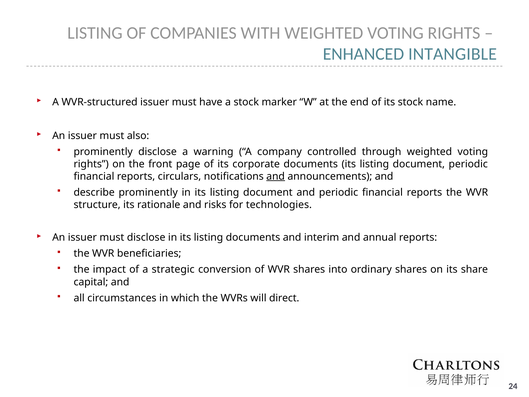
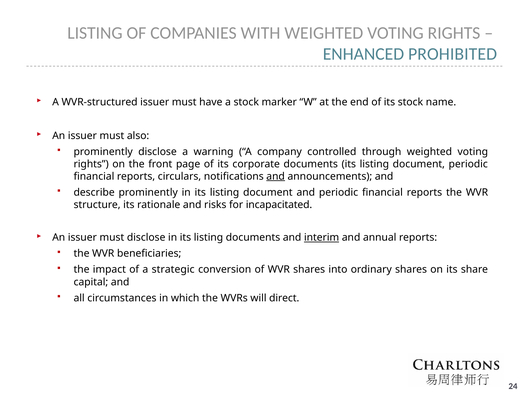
INTANGIBLE: INTANGIBLE -> PROHIBITED (453, 54)
technologies: technologies -> incapacitated (279, 205)
interim underline: none -> present (322, 237)
